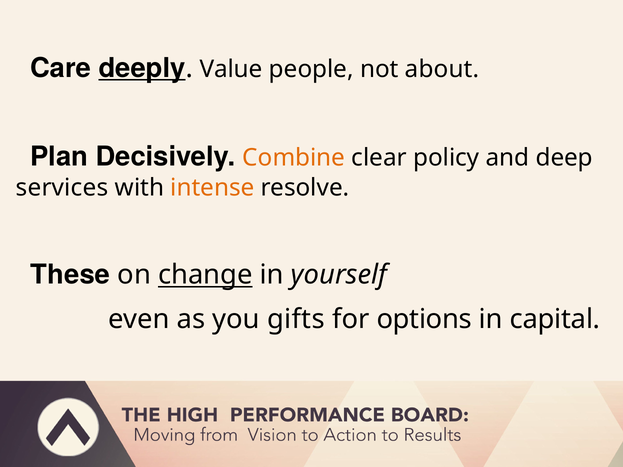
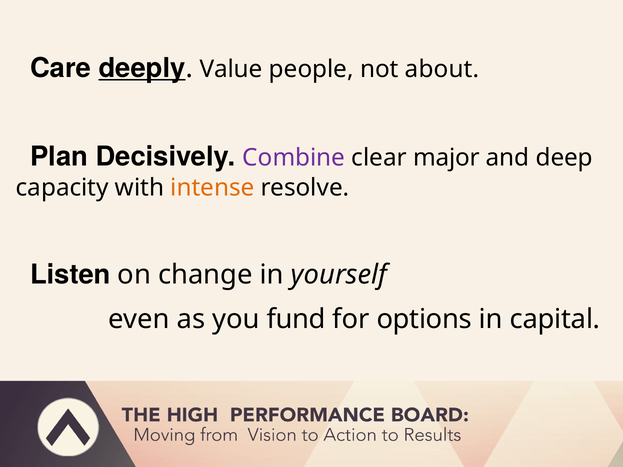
Combine colour: orange -> purple (294, 158)
policy: policy -> major (446, 158)
services: services -> capacity (62, 188)
These: These -> Listen (70, 275)
change underline: present -> none (205, 275)
gifts: gifts -> fund (296, 319)
